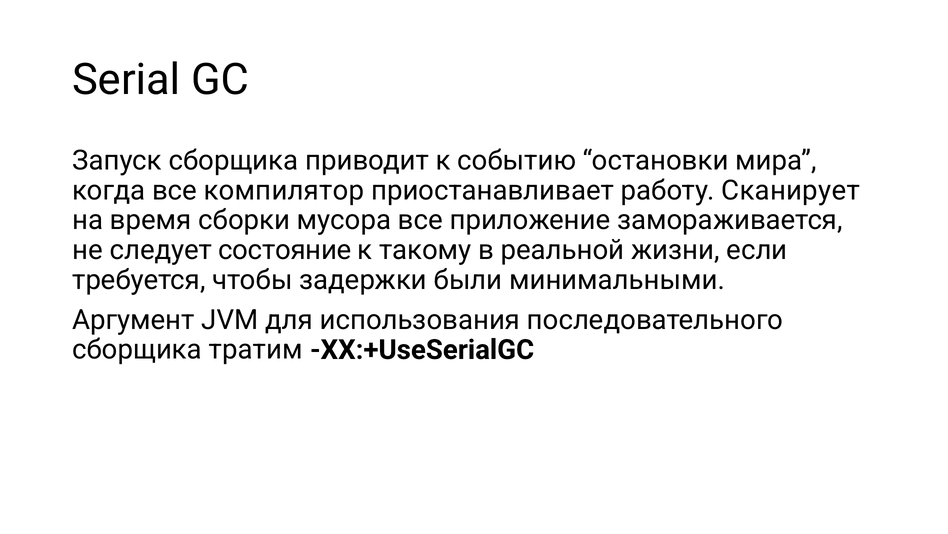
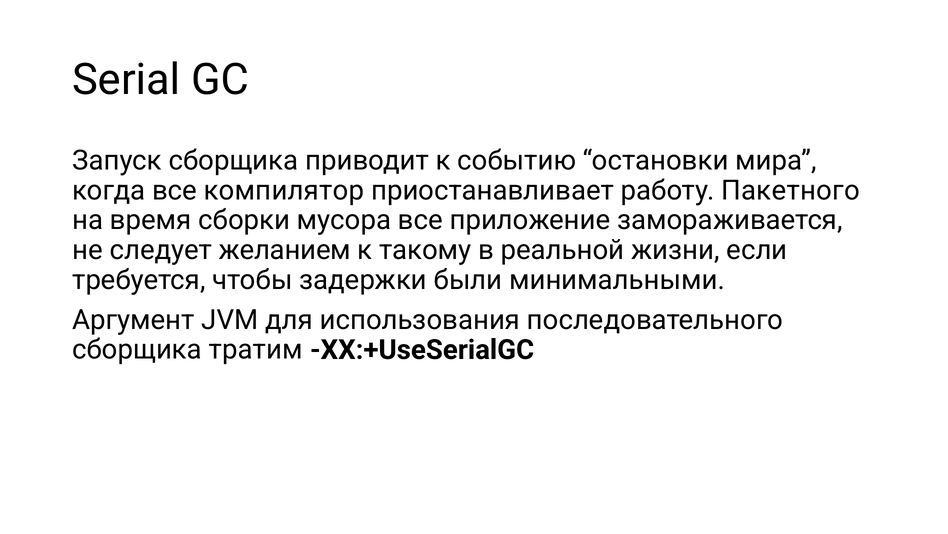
Сканирует: Сканирует -> Пакетного (791, 190)
состояние: состояние -> желанием (285, 250)
